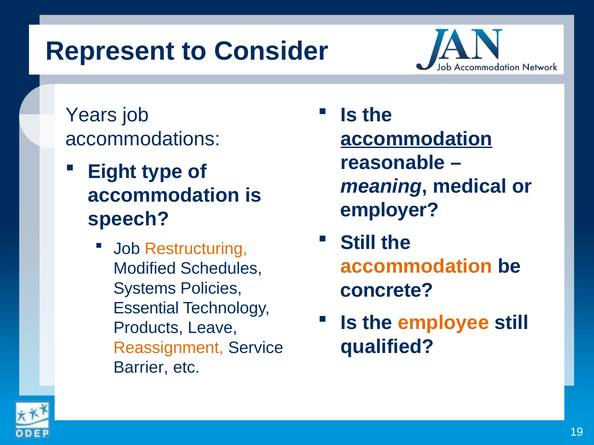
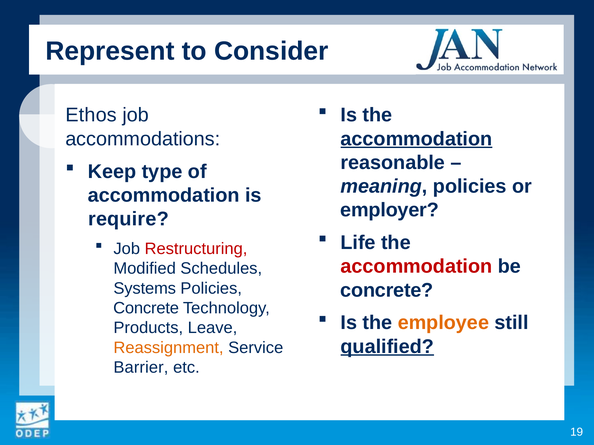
Years: Years -> Ethos (91, 115)
Eight: Eight -> Keep (112, 172)
meaning medical: medical -> policies (470, 187)
speech: speech -> require (128, 219)
Still: Still -> Life (358, 243)
Restructuring colour: orange -> red (196, 249)
accommodation colour: orange -> red (416, 267)
Essential: Essential -> Concrete (146, 308)
qualified underline: none -> present (387, 347)
